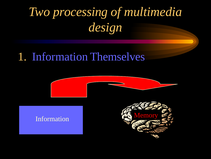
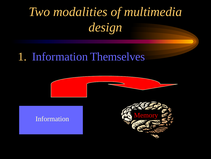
processing: processing -> modalities (80, 12)
